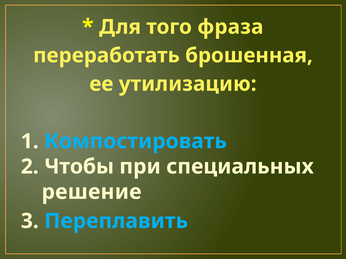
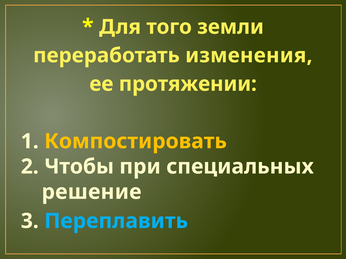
фраза: фраза -> земли (231, 27)
брошенная: брошенная -> изменения (249, 56)
утилизацию: утилизацию -> протяжении (188, 84)
Компостировать colour: light blue -> yellow (136, 142)
